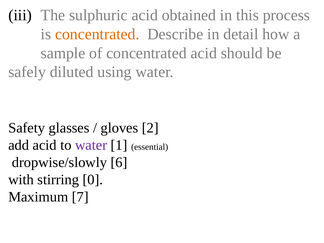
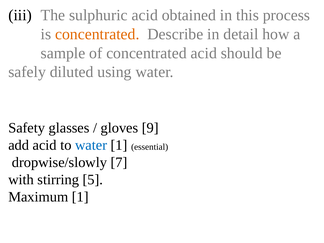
2: 2 -> 9 (150, 128)
water colour: purple -> blue (91, 145)
6: 6 -> 7 (119, 162)
0: 0 -> 5 (93, 180)
Maximum 7: 7 -> 1 (80, 197)
